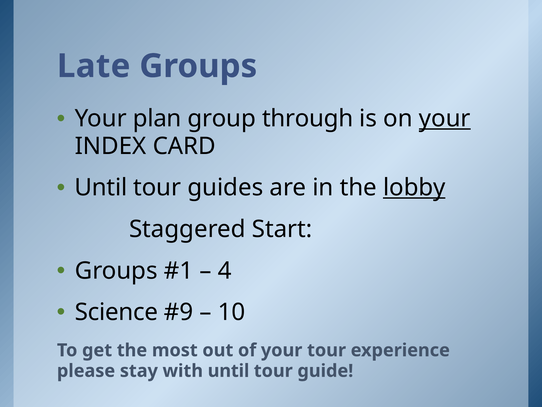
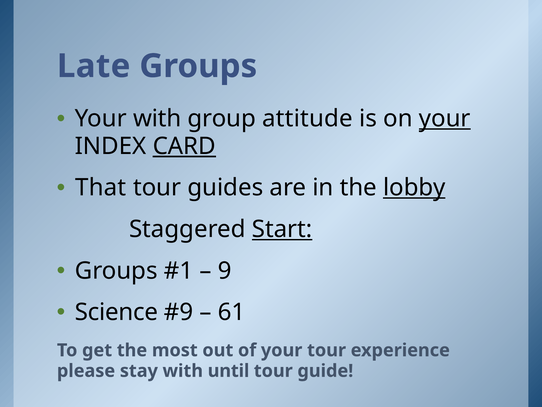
Your plan: plan -> with (157, 119)
through: through -> attitude (307, 119)
CARD underline: none -> present (184, 146)
Until: Until -> That (101, 187)
Start underline: none -> present (282, 229)
4: 4 -> 9 (225, 270)
10: 10 -> 61 (232, 312)
